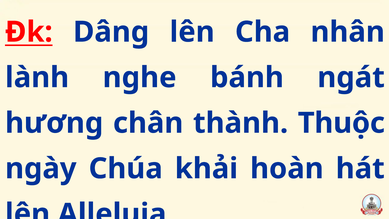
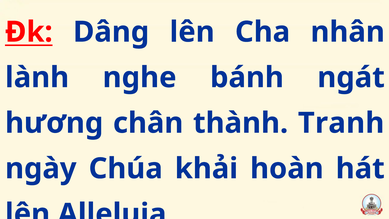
Thuộc: Thuộc -> Tranh (341, 123)
